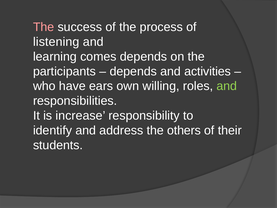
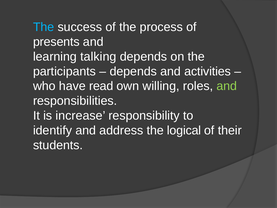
The colour: pink -> light blue (44, 27)
listening: listening -> presents (56, 42)
comes: comes -> talking (98, 56)
ears: ears -> read (101, 86)
others: others -> logical (184, 130)
